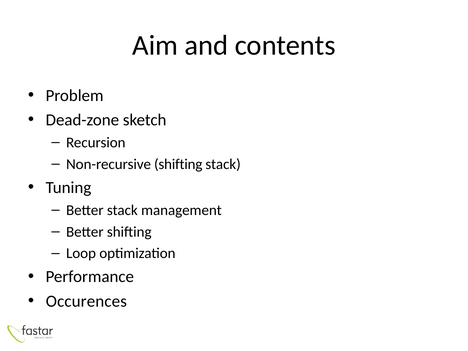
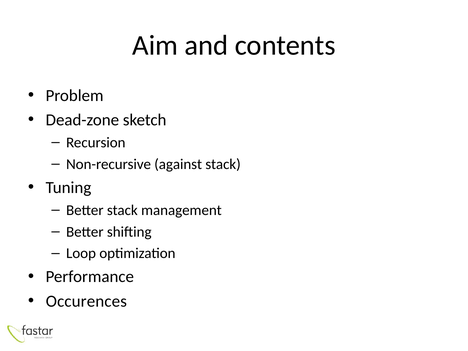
Non-recursive shifting: shifting -> against (178, 164)
